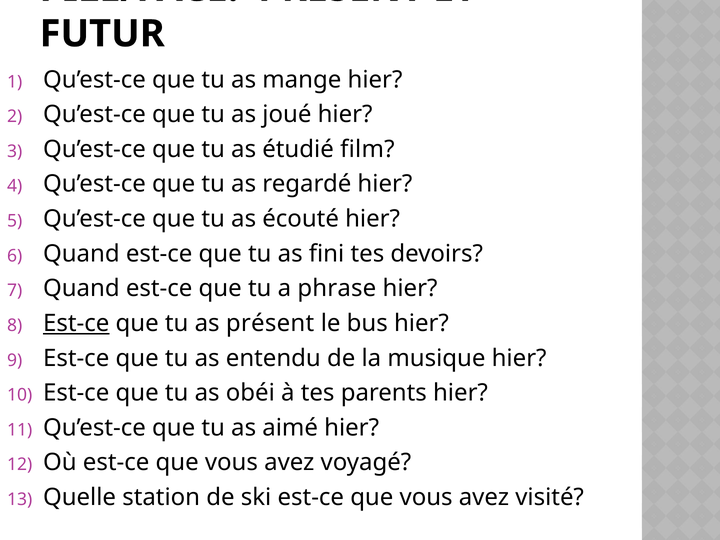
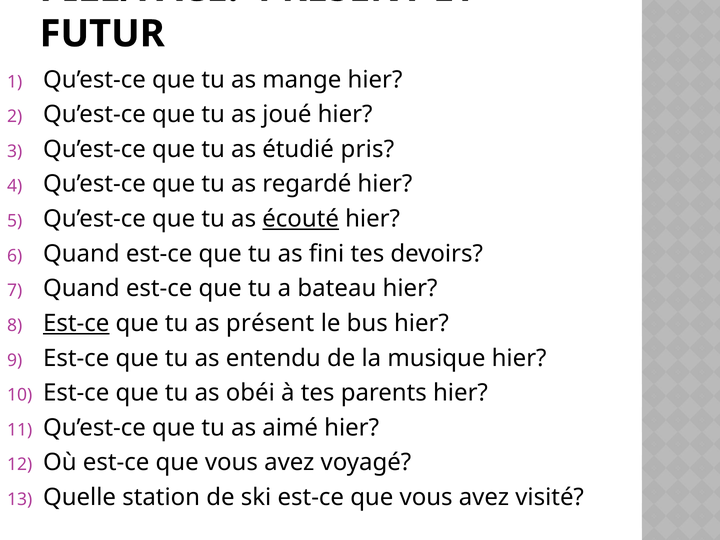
film: film -> pris (367, 149)
écouté underline: none -> present (301, 219)
phrase: phrase -> bateau (337, 288)
